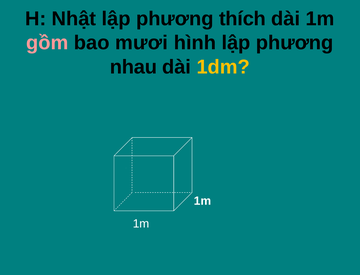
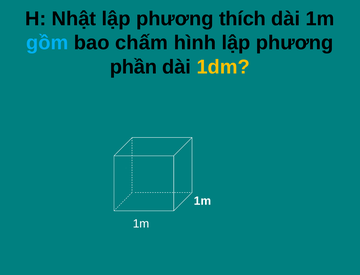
gồm colour: pink -> light blue (47, 43)
mươi: mươi -> chấm (142, 43)
nhau: nhau -> phần (133, 67)
